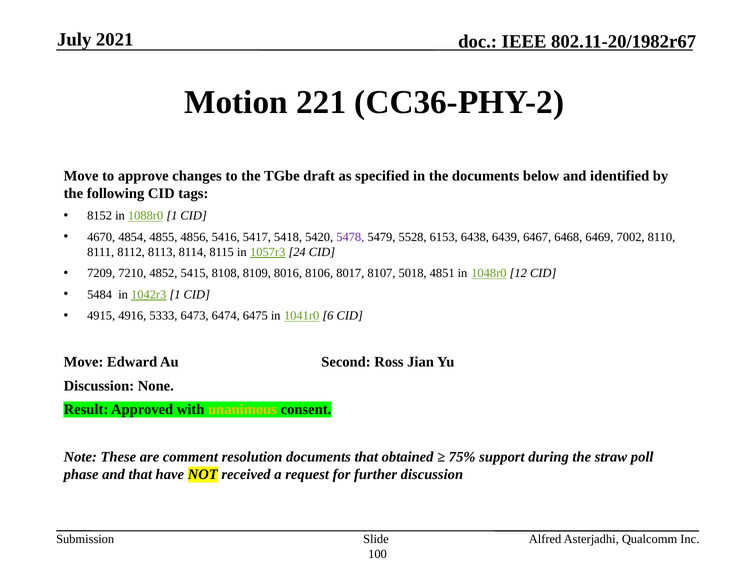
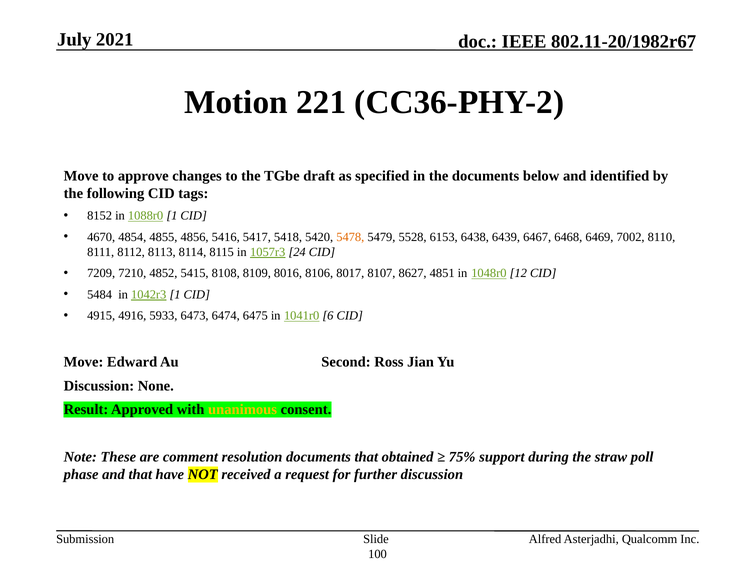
5478 colour: purple -> orange (350, 237)
5018: 5018 -> 8627 (413, 273)
5333: 5333 -> 5933 (163, 316)
